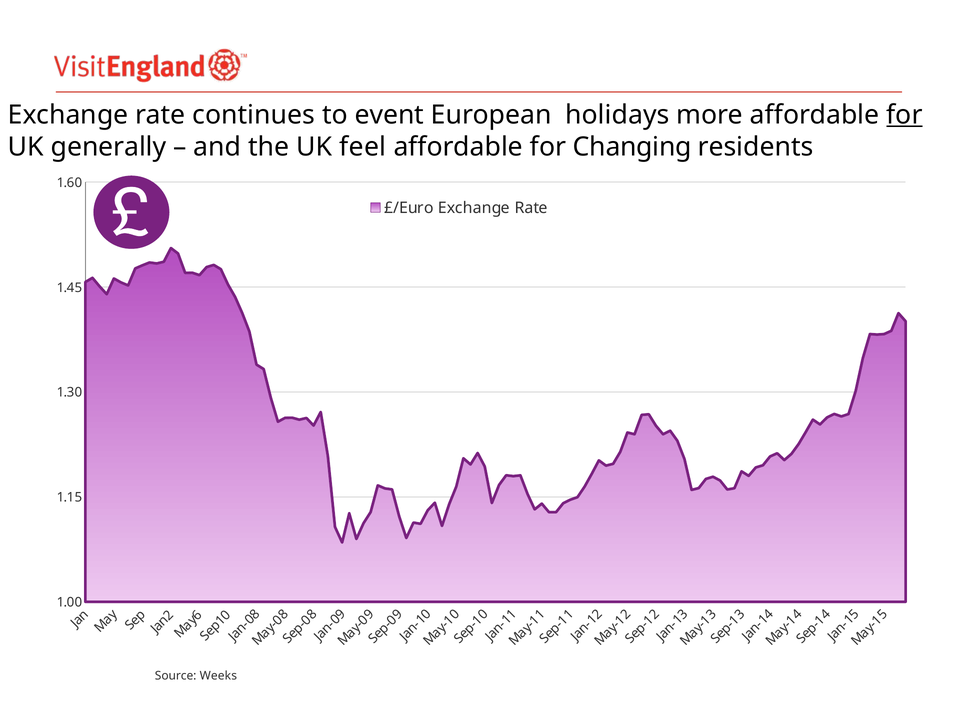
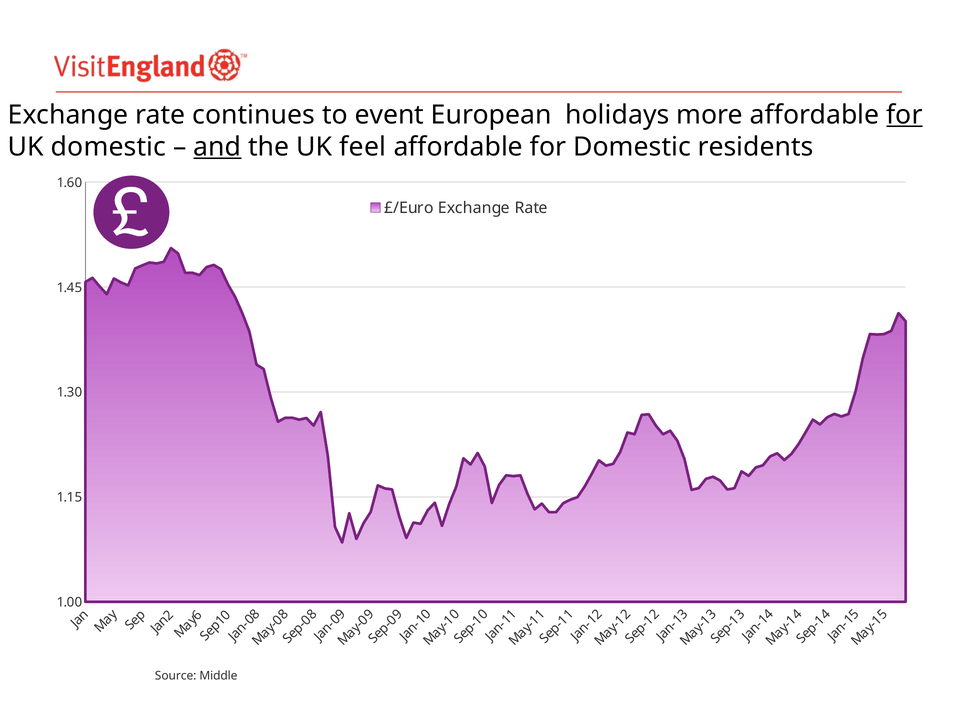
UK generally: generally -> domestic (108, 147)
and underline: none -> present (217, 147)
for Changing: Changing -> Domestic (632, 147)
Weeks: Weeks -> Middle (218, 676)
